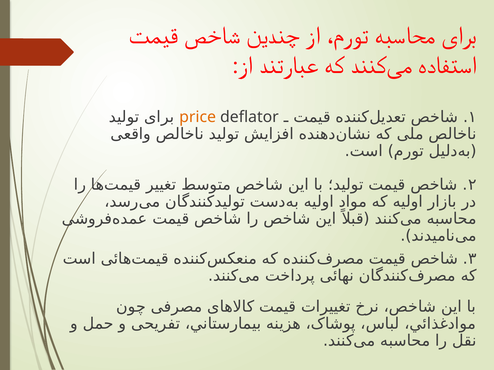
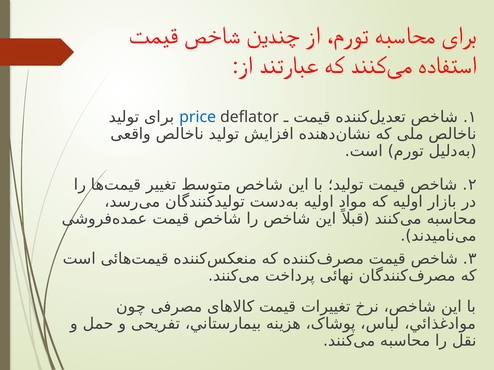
price colour: orange -> blue (198, 117)
